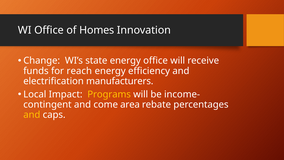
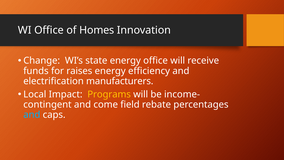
reach: reach -> raises (79, 71)
area: area -> field (130, 104)
and colour: yellow -> light blue (32, 115)
